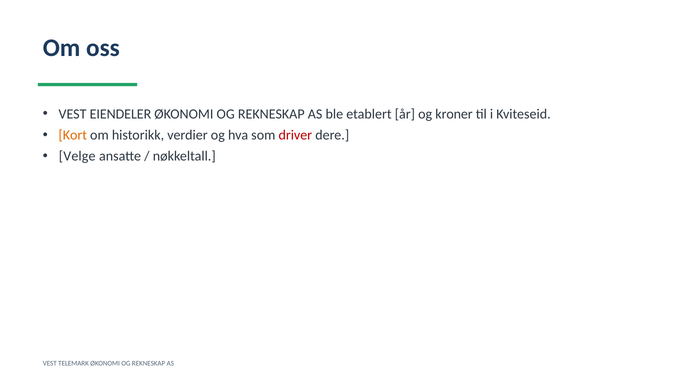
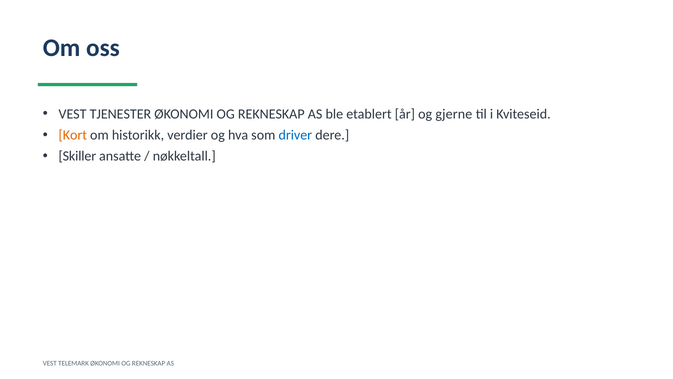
EIENDELER: EIENDELER -> TJENESTER (120, 114)
kroner: kroner -> gjerne (454, 114)
driver colour: red -> blue (295, 135)
Velge: Velge -> Skiller (77, 156)
